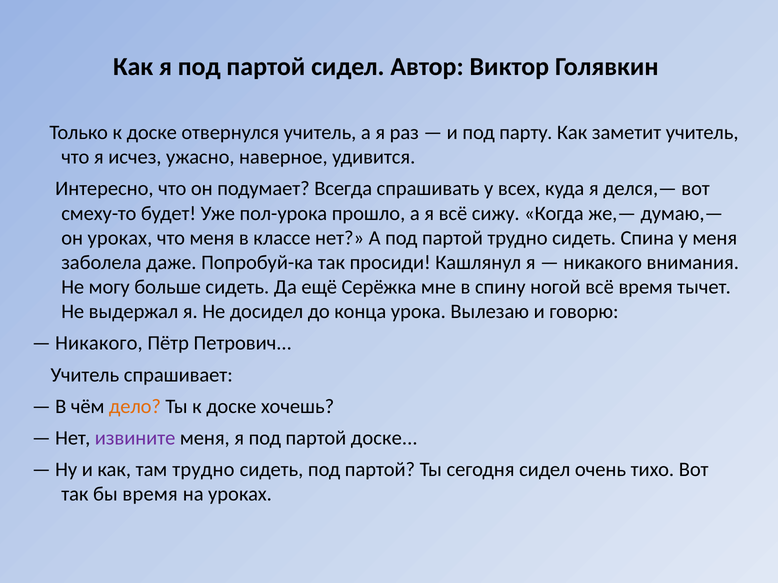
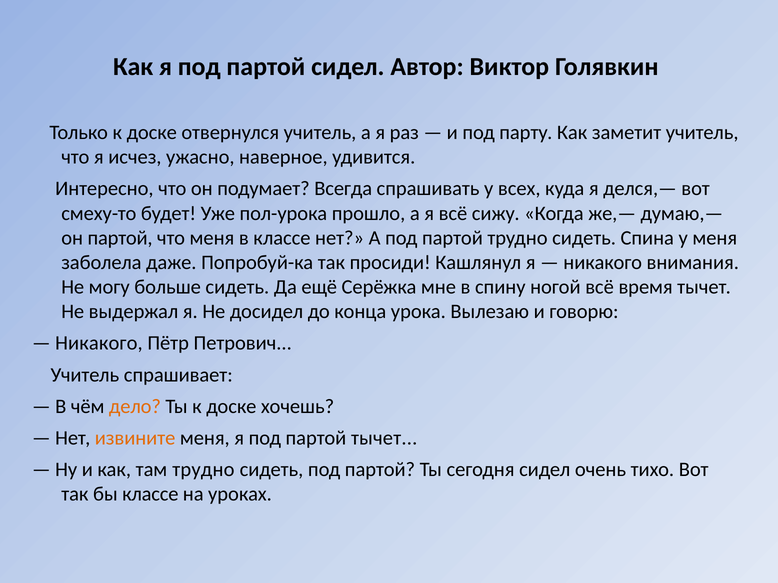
он уроках: уроках -> партой (120, 238)
извините colour: purple -> orange (135, 438)
партой доске: доске -> тычет (384, 438)
бы время: время -> классе (150, 494)
